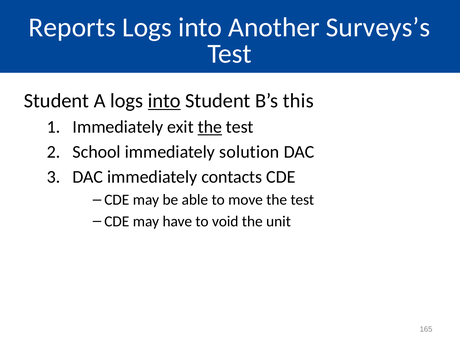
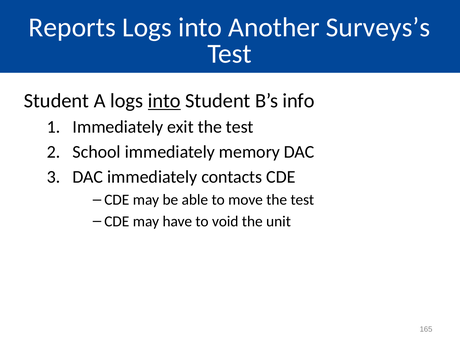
this: this -> info (299, 101)
the underline: present -> none (210, 127)
solution: solution -> memory (249, 152)
